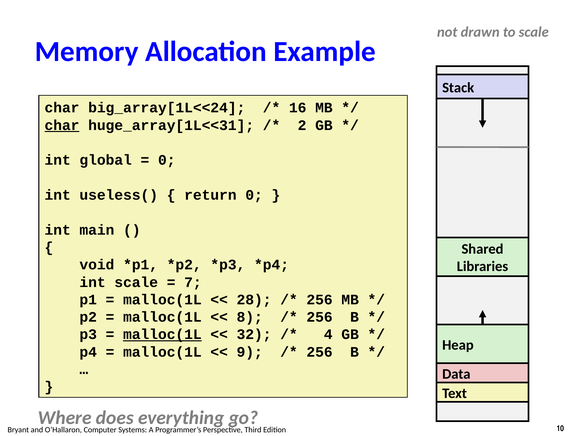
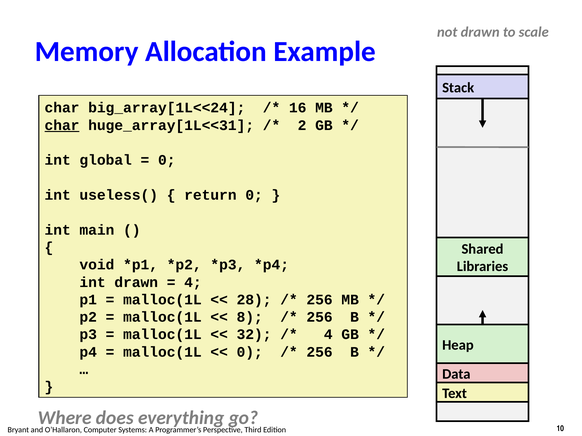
int scale: scale -> drawn (136, 283)
7: 7 -> 4 (193, 283)
malloc(1L underline: present -> none (162, 335)
9: 9 -> 0 (250, 352)
